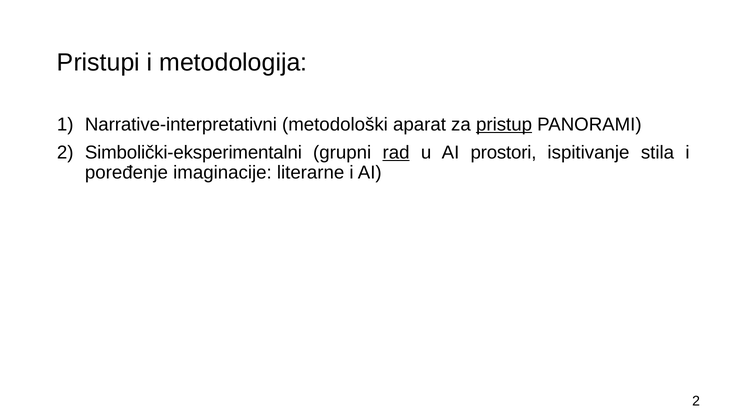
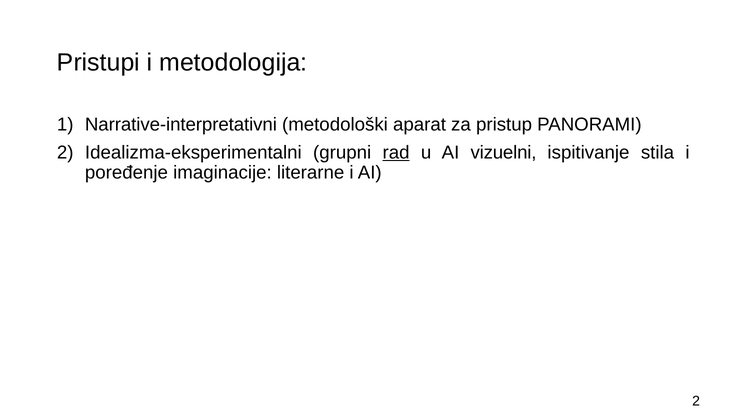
pristup underline: present -> none (504, 125)
Simbolički-eksperimentalni: Simbolički-eksperimentalni -> Idealizma-eksperimentalni (193, 153)
prostori: prostori -> vizuelni (504, 153)
